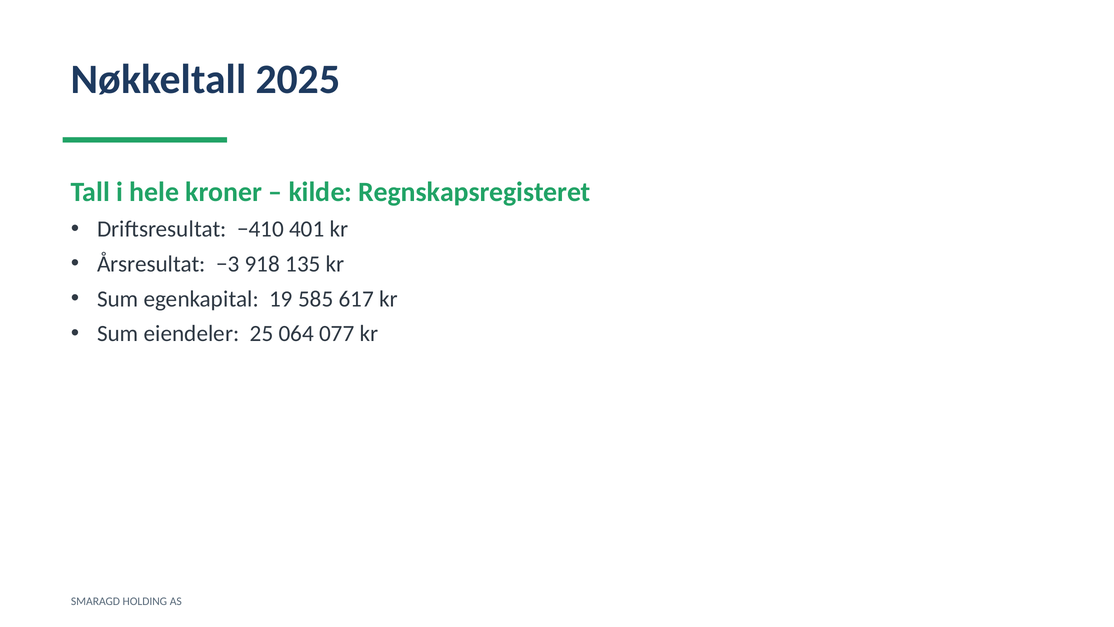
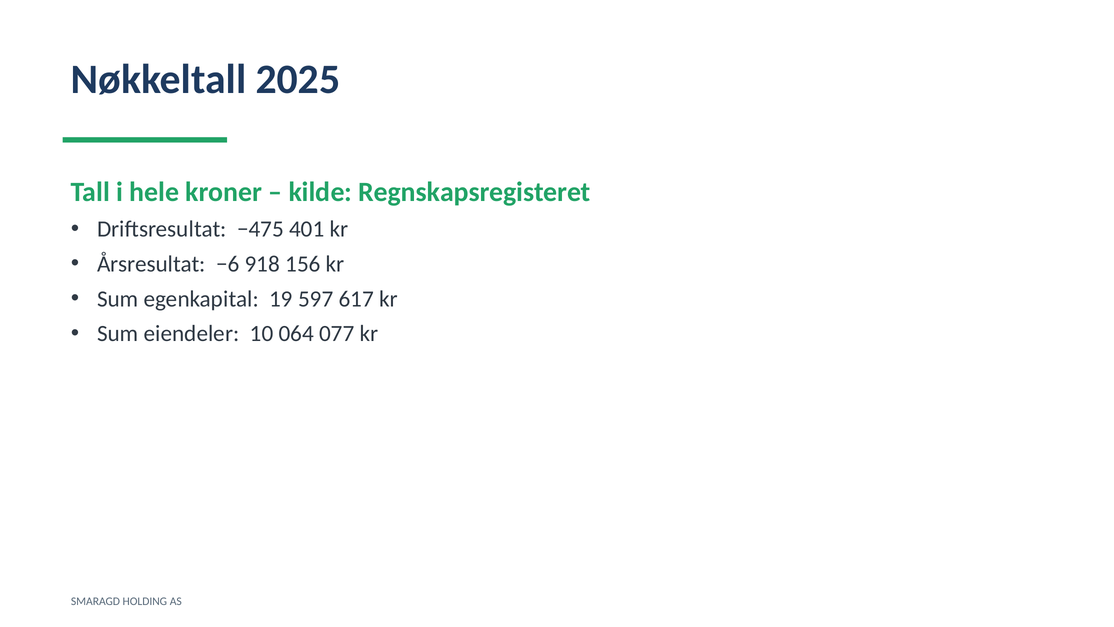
−410: −410 -> −475 (260, 229)
−3: −3 -> −6 (228, 264)
135: 135 -> 156 (303, 264)
585: 585 -> 597 (316, 299)
25: 25 -> 10 (262, 334)
